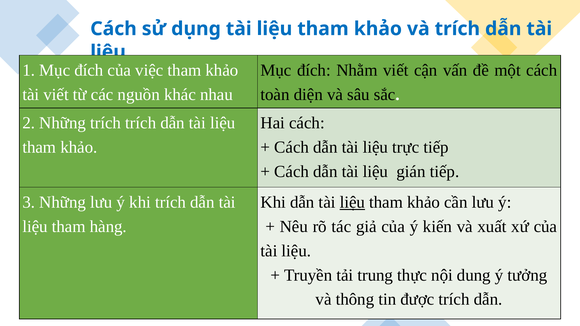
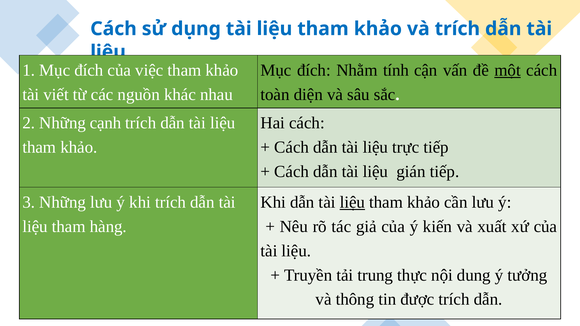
Nhằm viết: viết -> tính (396, 70)
một underline: none -> present (508, 70)
Những trích: trích -> cạnh (106, 123)
